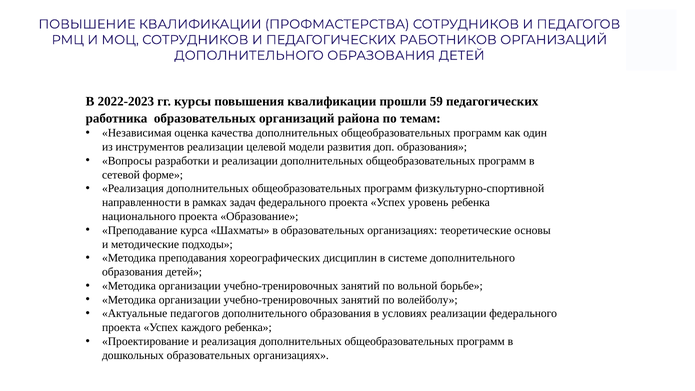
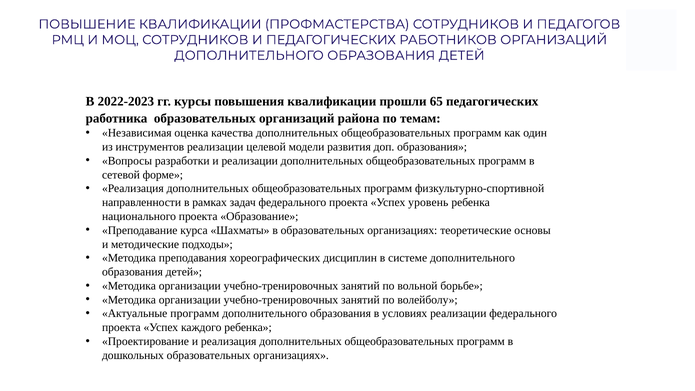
59: 59 -> 65 (436, 102)
Актуальные педагогов: педагогов -> программ (195, 314)
